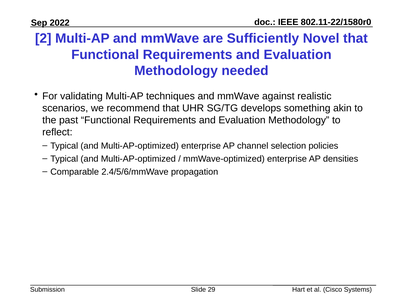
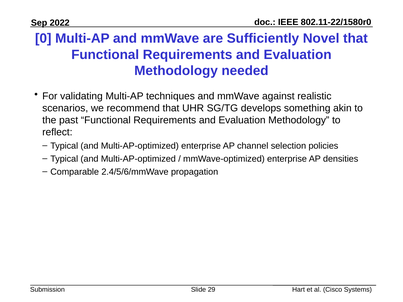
2: 2 -> 0 (43, 39)
